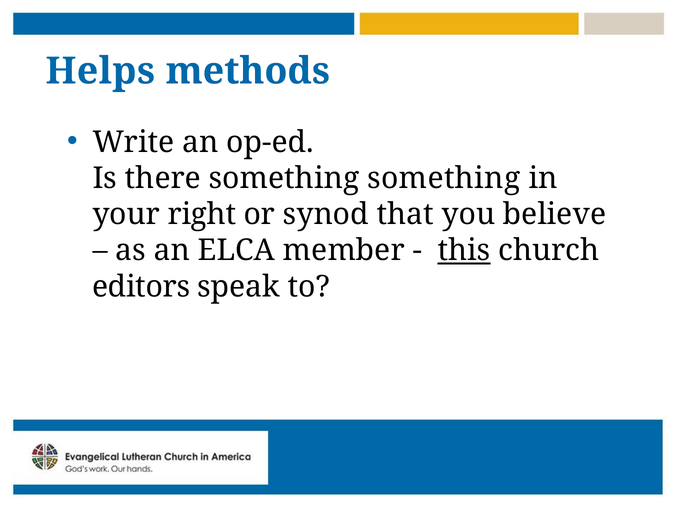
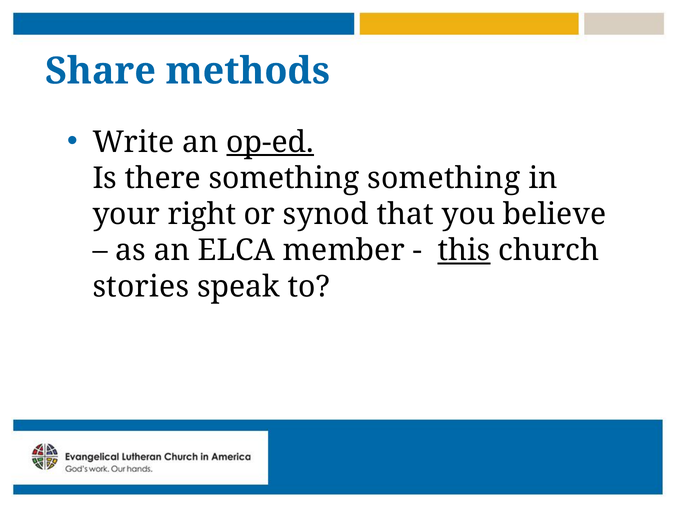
Helps: Helps -> Share (100, 71)
op-ed underline: none -> present (270, 142)
editors: editors -> stories (141, 286)
